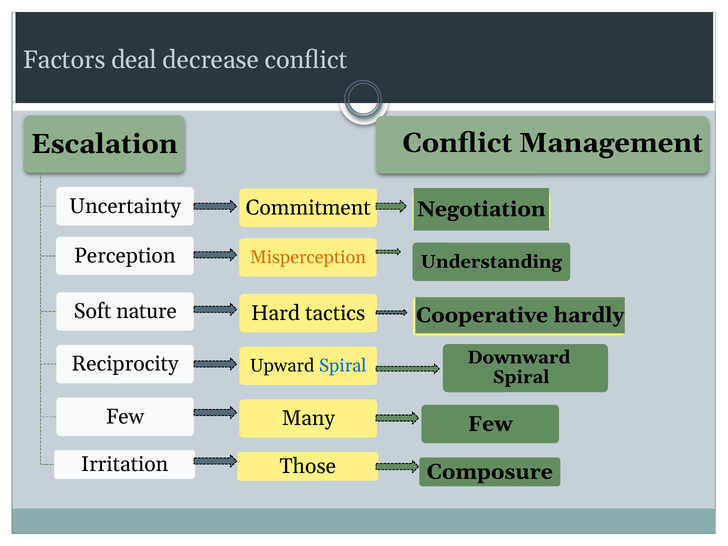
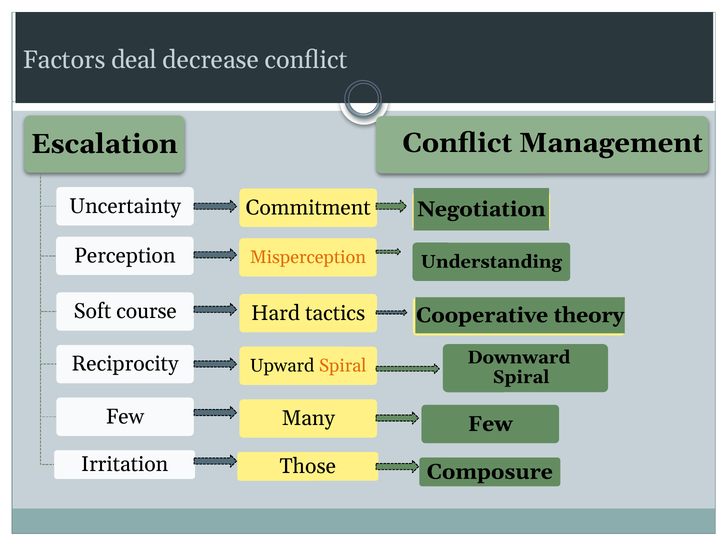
nature: nature -> course (147, 311)
hardly: hardly -> theory (589, 315)
Spiral colour: blue -> orange (343, 366)
